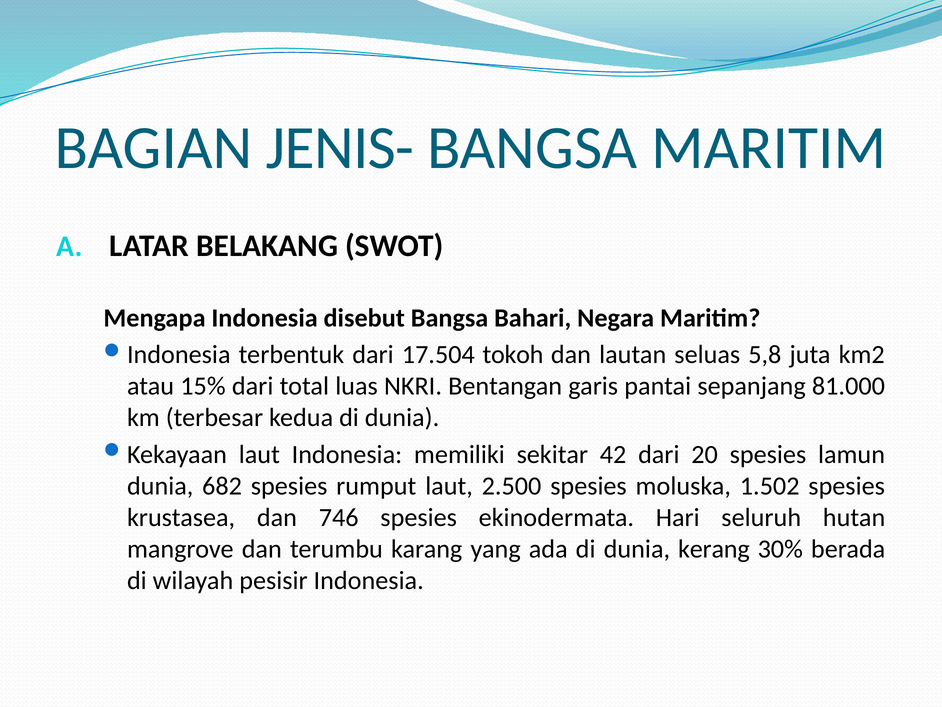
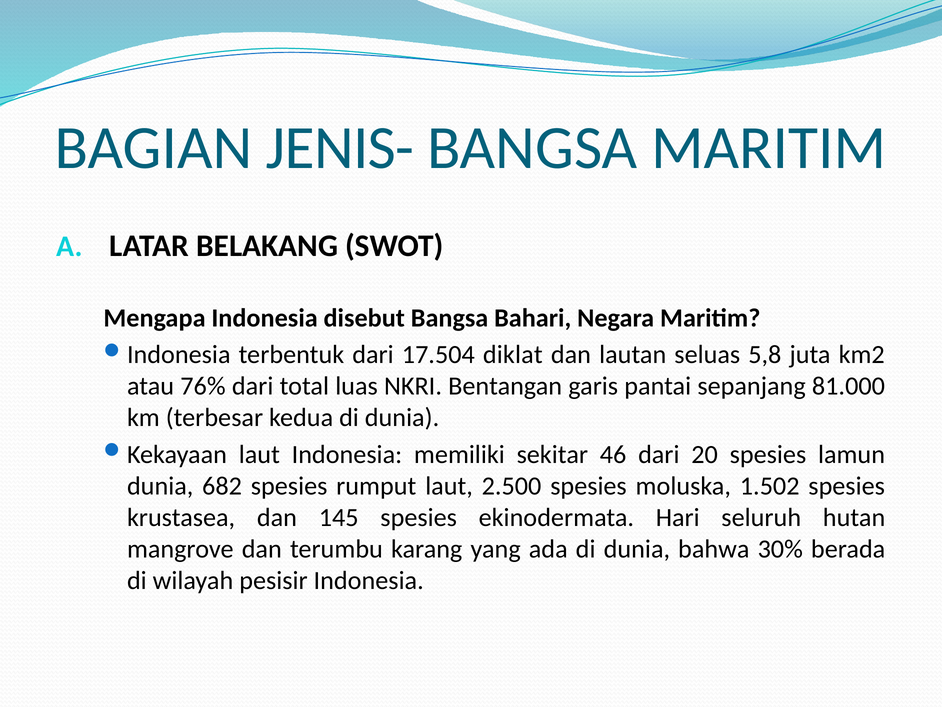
tokoh: tokoh -> diklat (513, 355)
15%: 15% -> 76% (203, 386)
42: 42 -> 46 (613, 454)
746: 746 -> 145 (339, 517)
kerang: kerang -> bahwa (714, 549)
